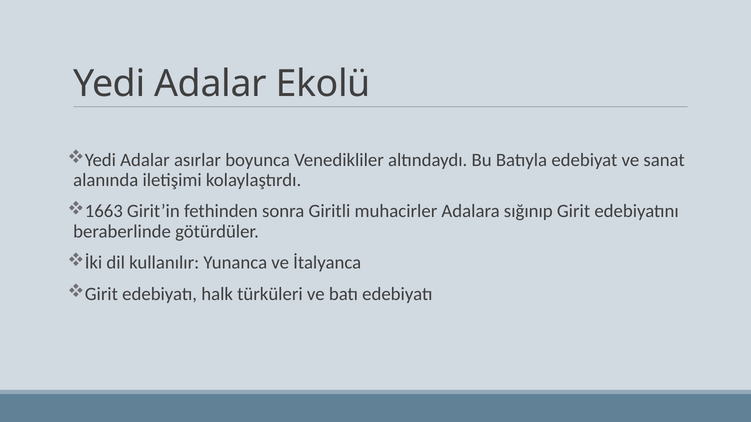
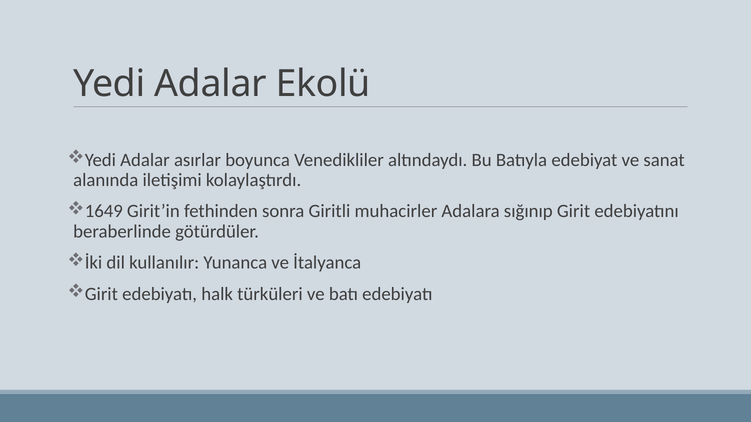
1663: 1663 -> 1649 (104, 212)
